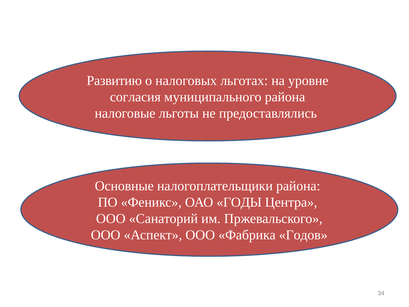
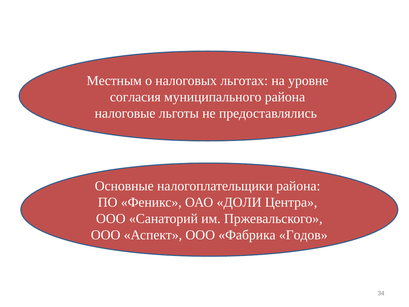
Развитию: Развитию -> Местным (114, 81)
ГОДЫ: ГОДЫ -> ДОЛИ (239, 202)
